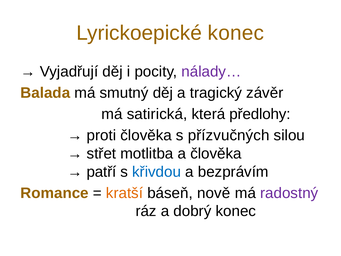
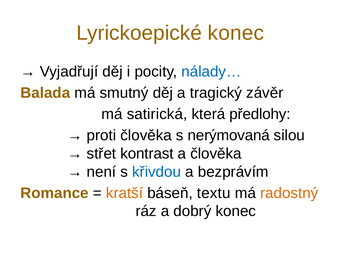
nálady… colour: purple -> blue (211, 72)
přízvučných: přízvučných -> nerýmovaná (229, 135)
motlitba: motlitba -> kontrast (147, 153)
patří: patří -> není (101, 172)
nově: nově -> textu (214, 193)
radostný colour: purple -> orange (289, 193)
